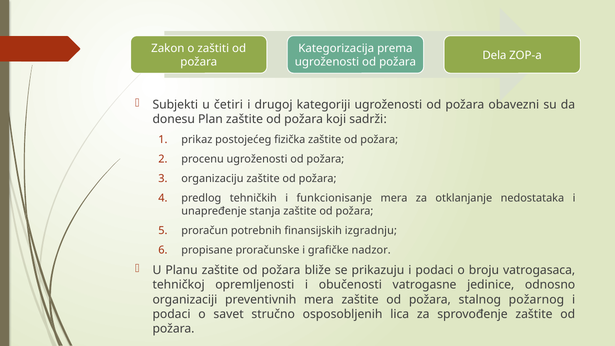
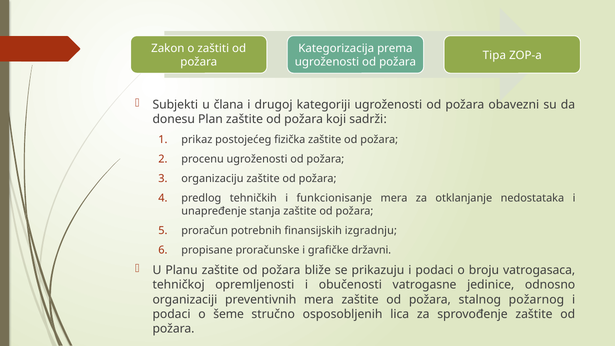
Dela: Dela -> Tipa (494, 55)
četiri: četiri -> člana (229, 105)
nadzor: nadzor -> državni (371, 250)
savet: savet -> šeme (229, 314)
